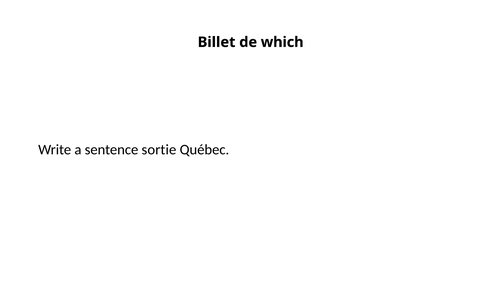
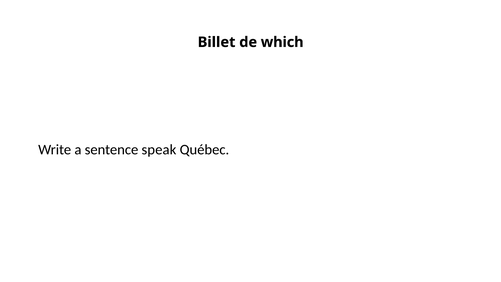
sortie: sortie -> speak (159, 149)
